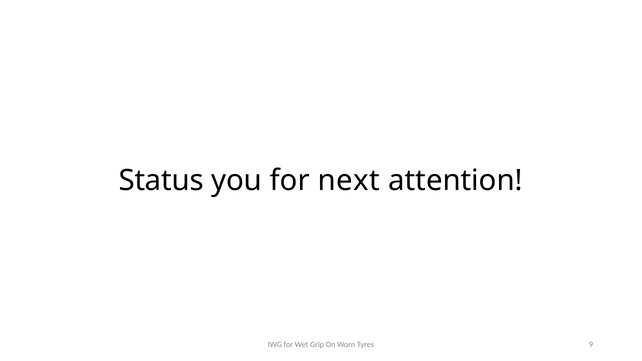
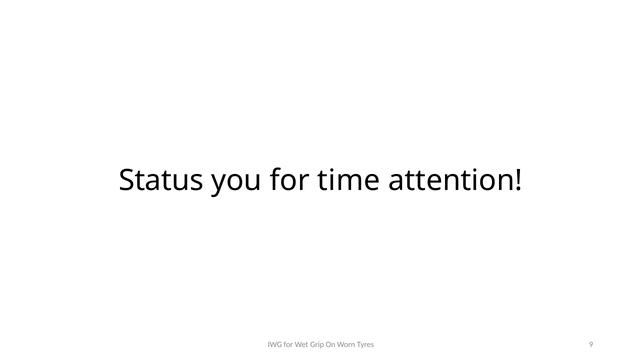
next: next -> time (349, 180)
